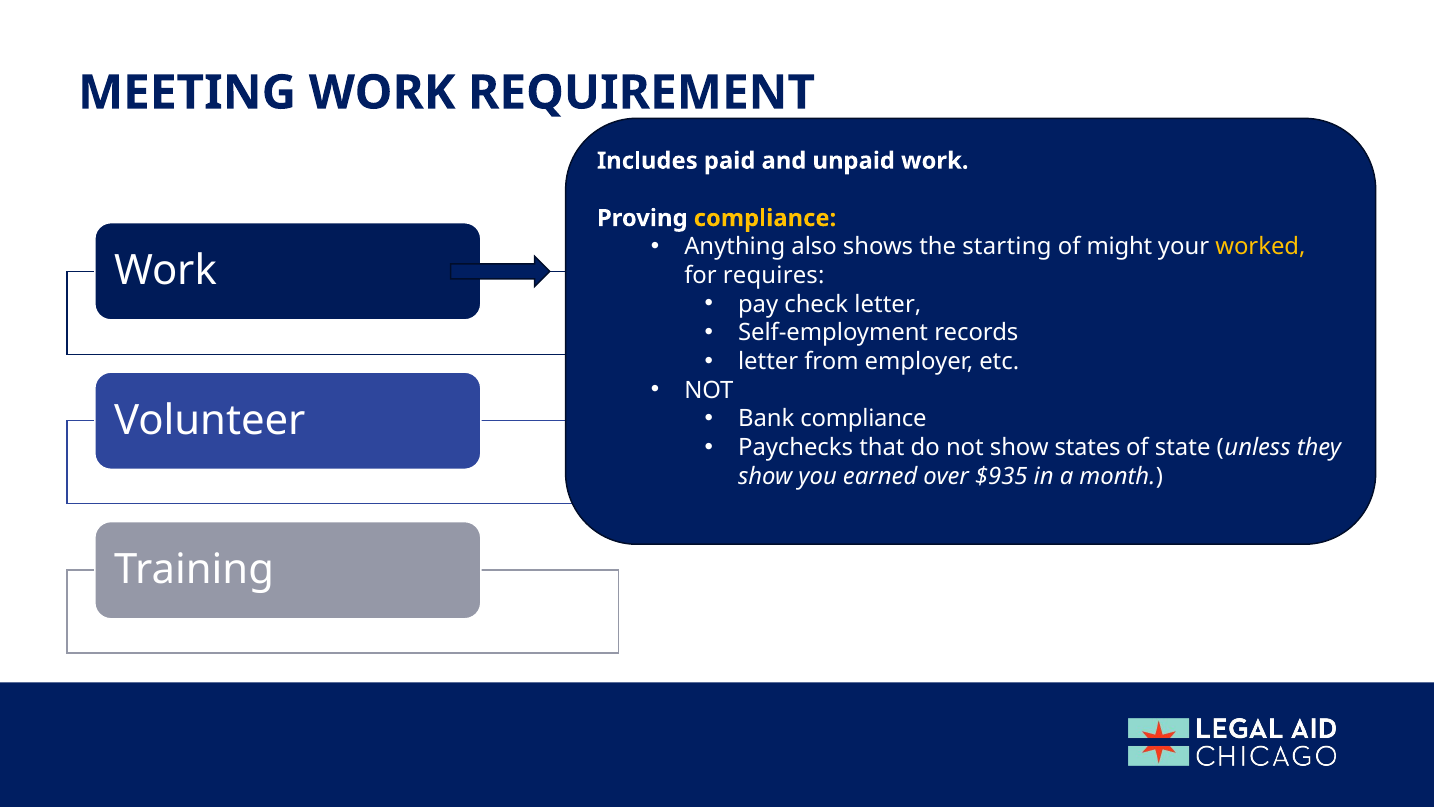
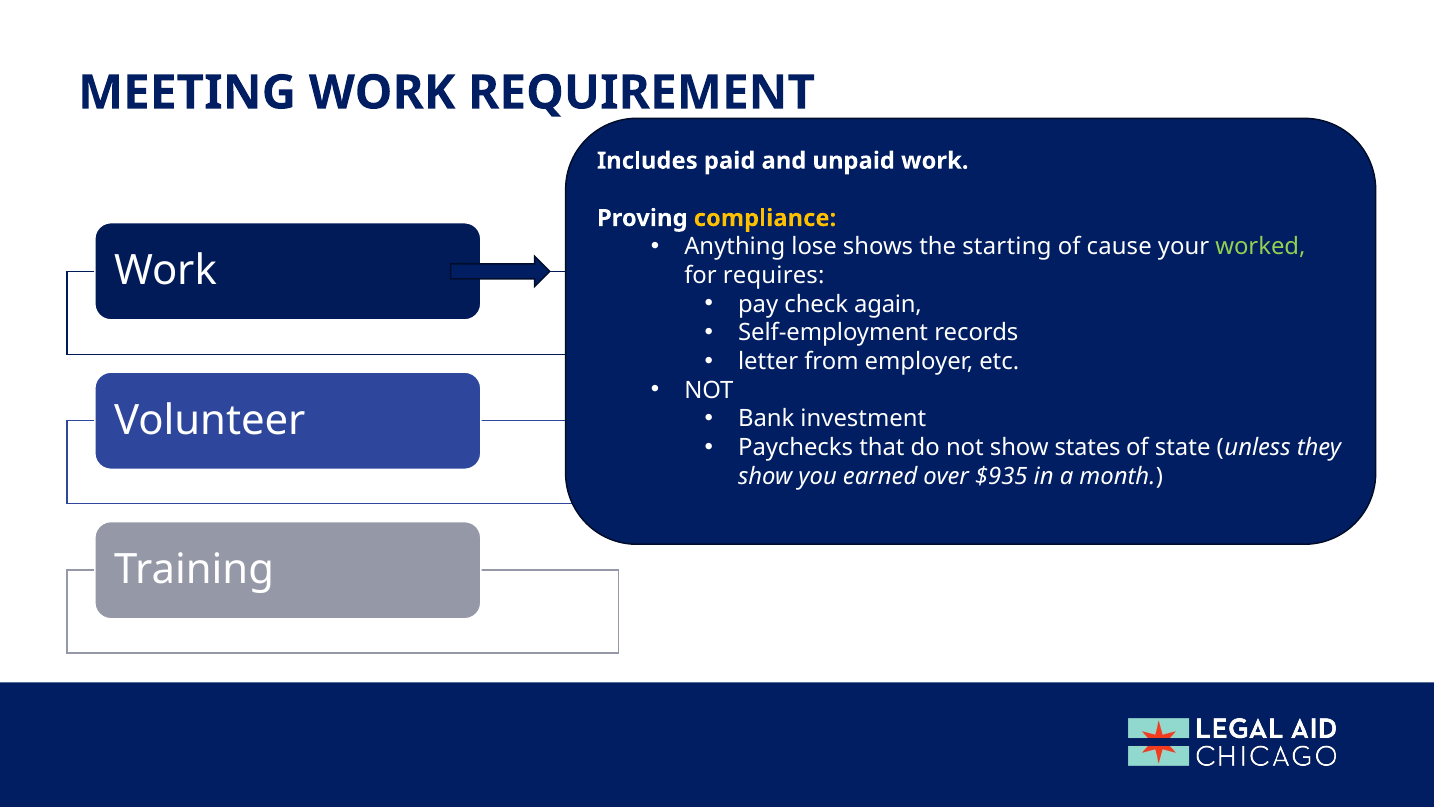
also: also -> lose (814, 247)
might: might -> cause (1119, 247)
worked colour: yellow -> light green (1260, 247)
check letter: letter -> again (888, 304)
Bank compliance: compliance -> investment (863, 419)
